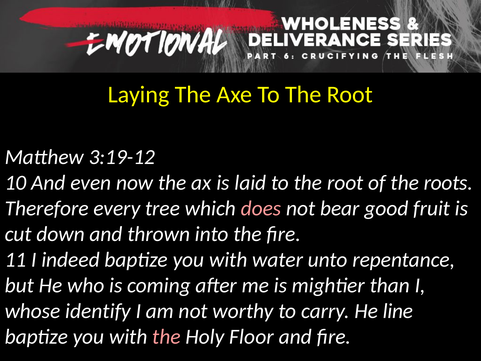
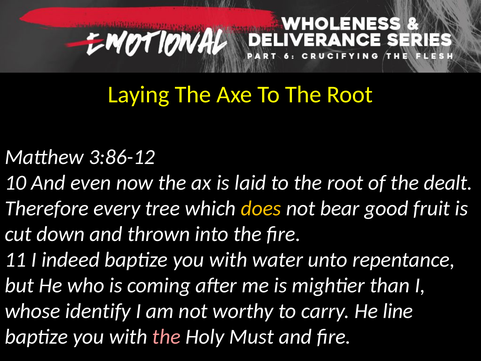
3:19-12: 3:19-12 -> 3:86-12 (122, 157)
roots: roots -> dealt (448, 183)
does colour: pink -> yellow (261, 208)
Floor: Floor -> Must (252, 337)
